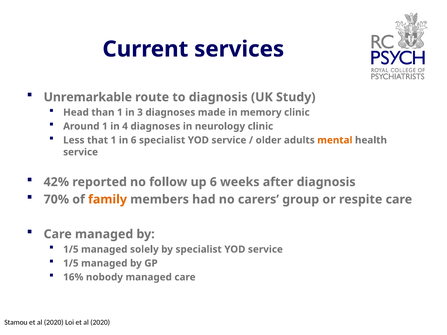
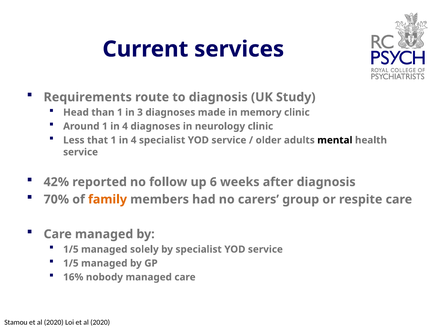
Unremarkable: Unremarkable -> Requirements (88, 97)
that 1 in 6: 6 -> 4 (134, 140)
mental colour: orange -> black (335, 140)
